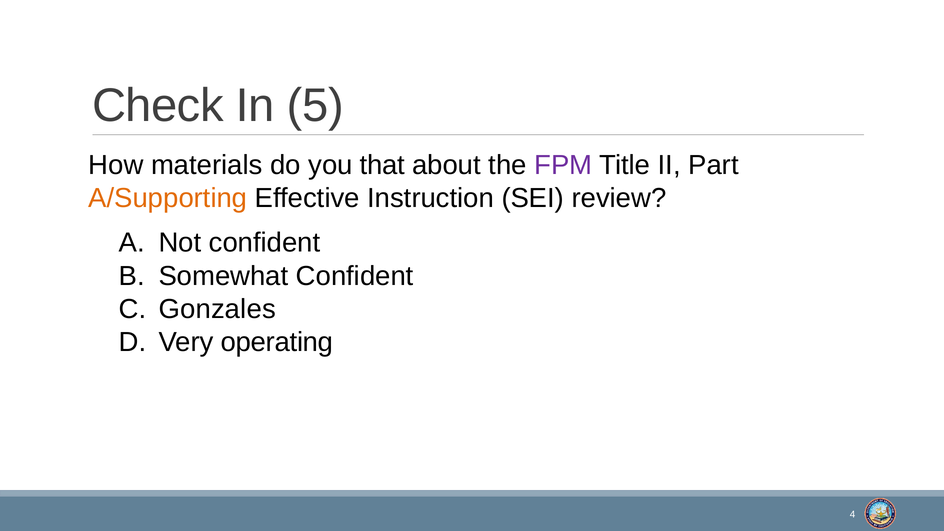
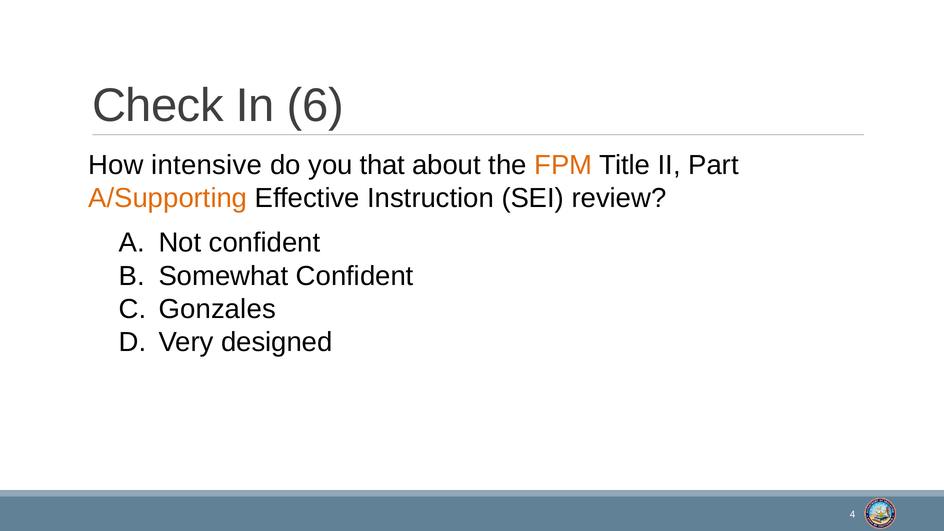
5: 5 -> 6 (315, 106)
materials: materials -> intensive (207, 165)
FPM colour: purple -> orange (563, 165)
operating: operating -> designed (277, 342)
